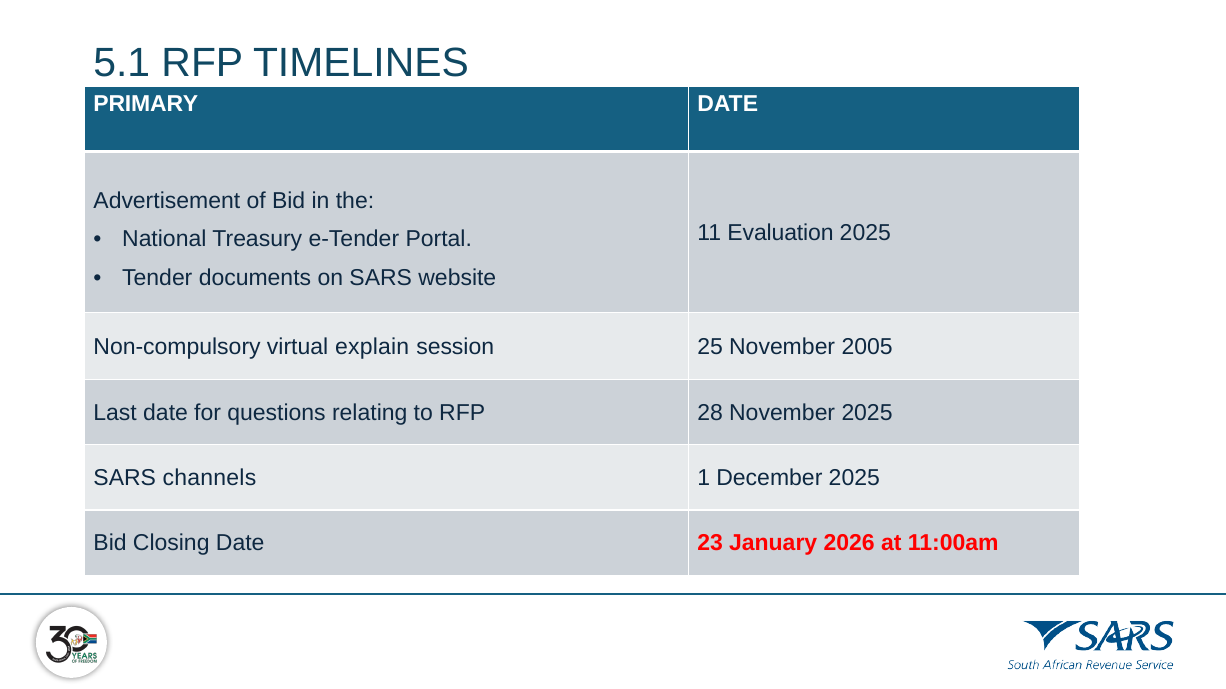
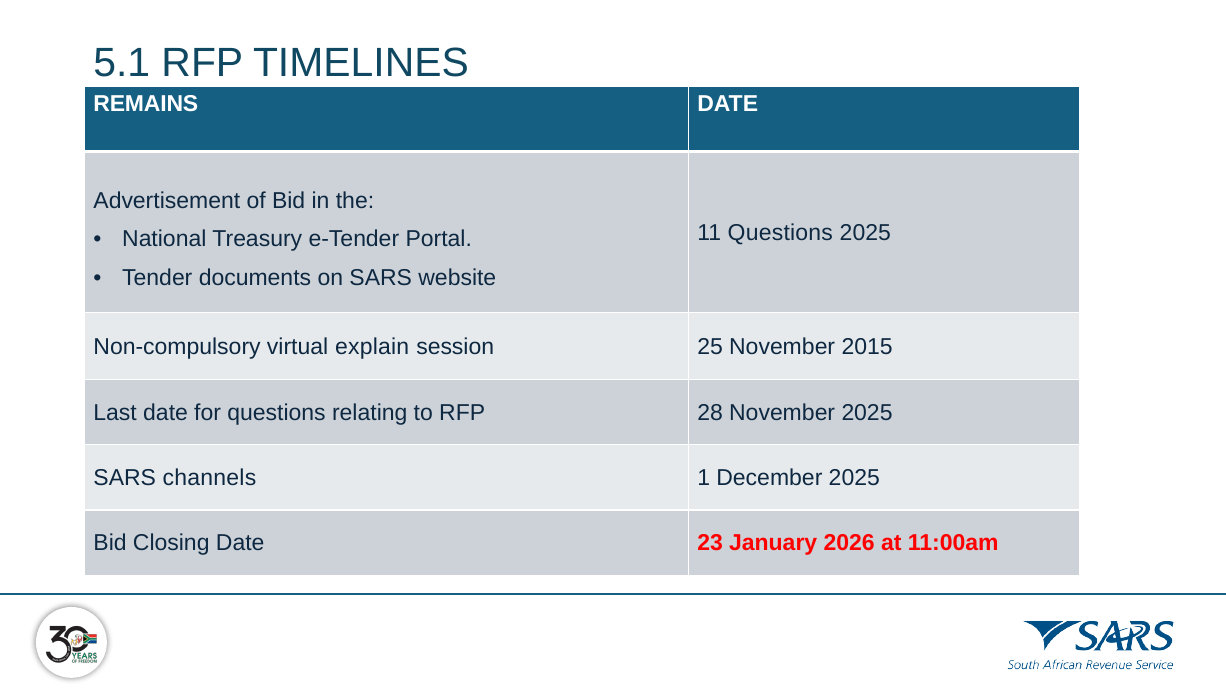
PRIMARY: PRIMARY -> REMAINS (146, 104)
11 Evaluation: Evaluation -> Questions (780, 233)
2005: 2005 -> 2015 (867, 347)
